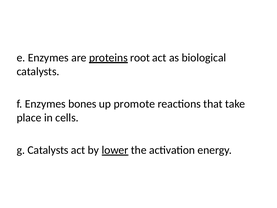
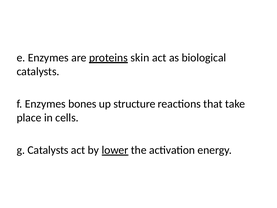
root: root -> skin (140, 58)
promote: promote -> structure (134, 104)
